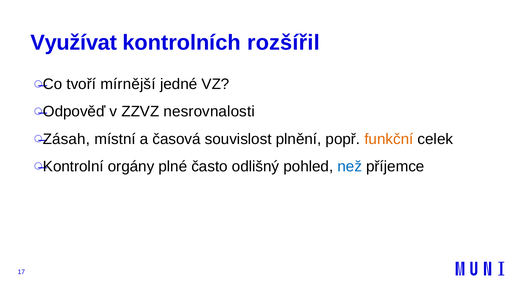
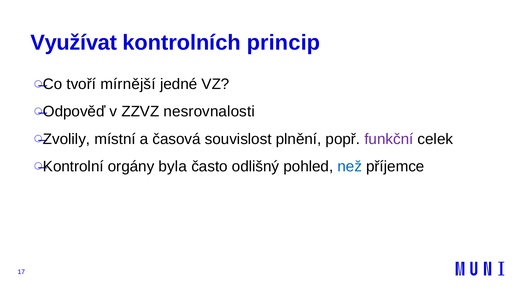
rozšířil: rozšířil -> princip (283, 43)
Zásah: Zásah -> Zvolily (67, 139)
funkční colour: orange -> purple (389, 139)
plné: plné -> byla (173, 167)
